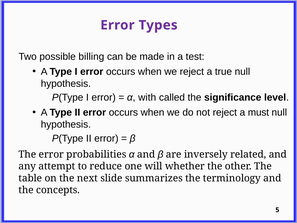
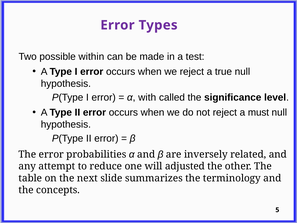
billing: billing -> within (91, 57)
whether: whether -> adjusted (185, 166)
